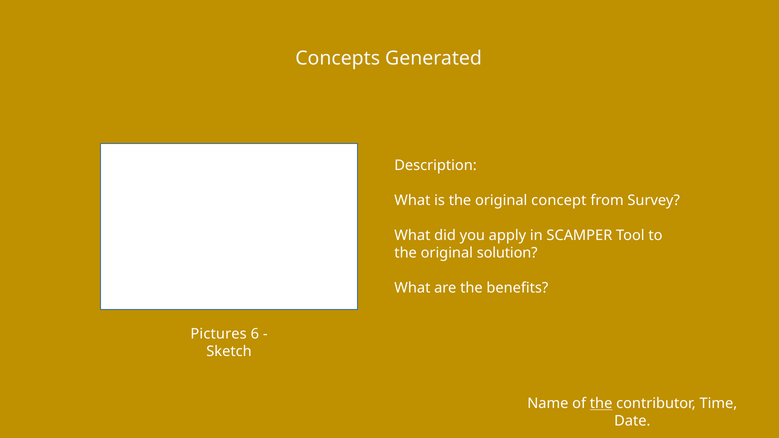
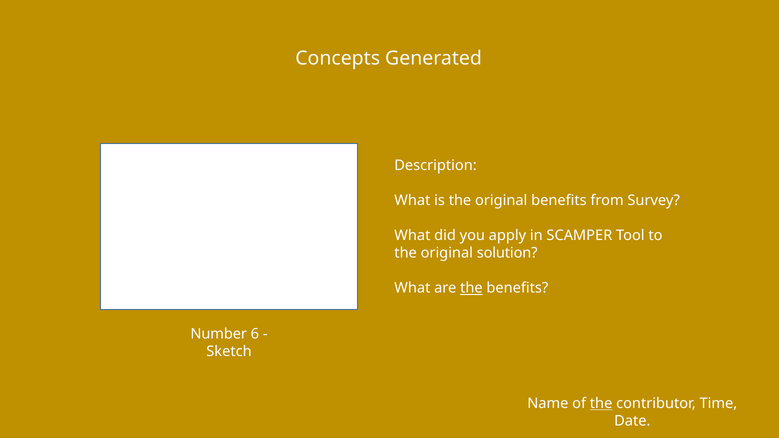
original concept: concept -> benefits (559, 201)
the underline: none -> present (471, 288)
Pictures: Pictures -> Number (219, 334)
